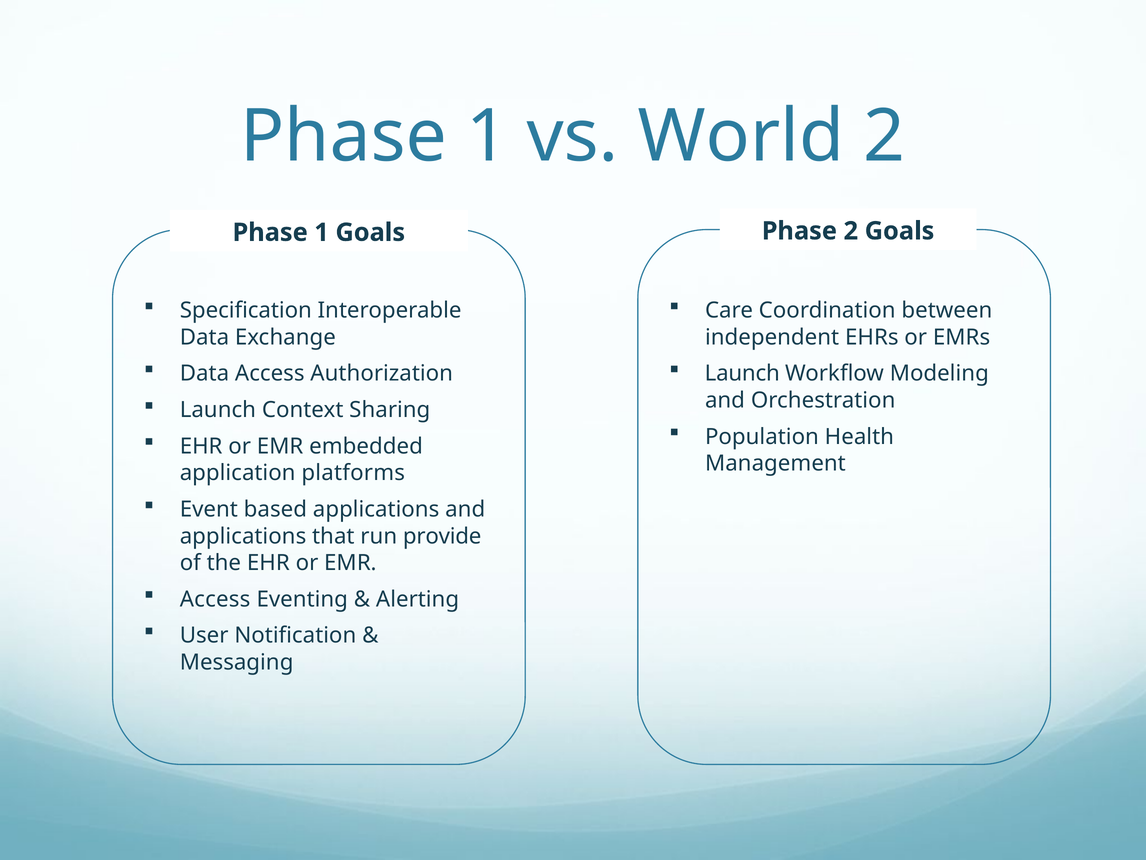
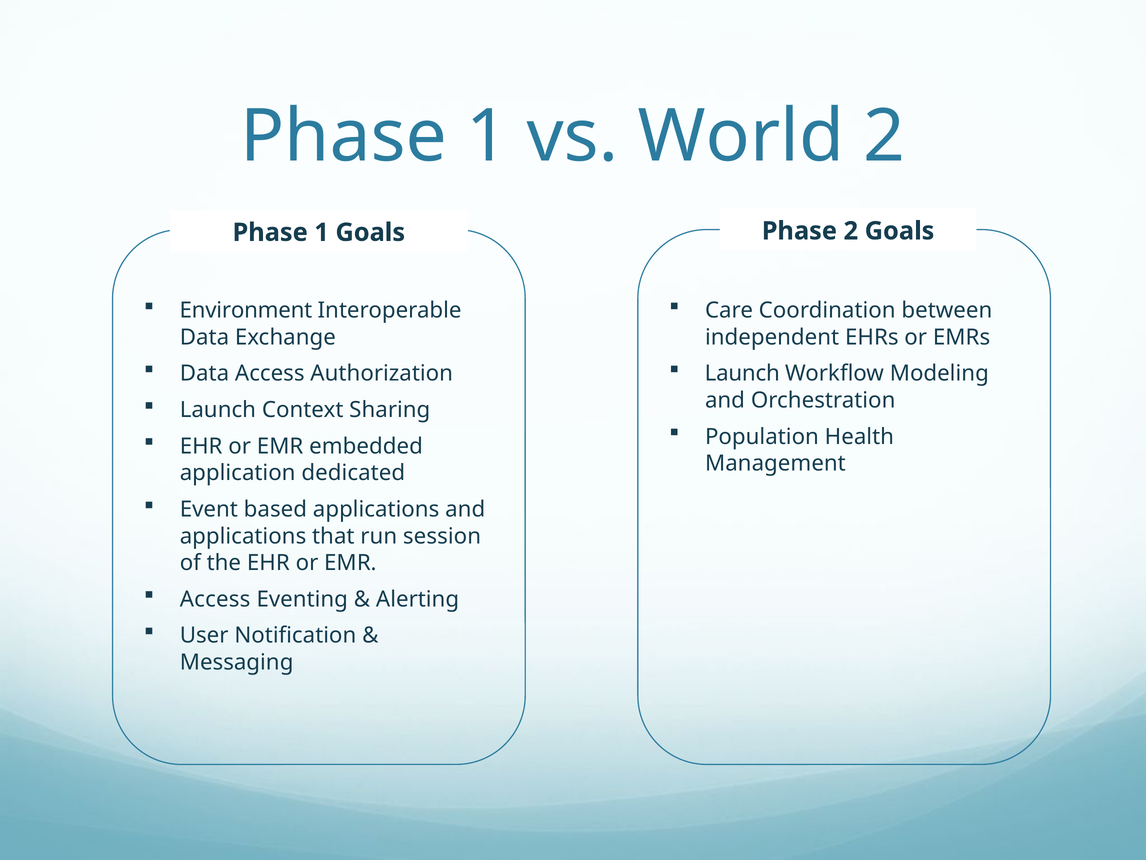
Specification: Specification -> Environment (246, 310)
platforms: platforms -> dedicated (353, 473)
provide: provide -> session (442, 536)
